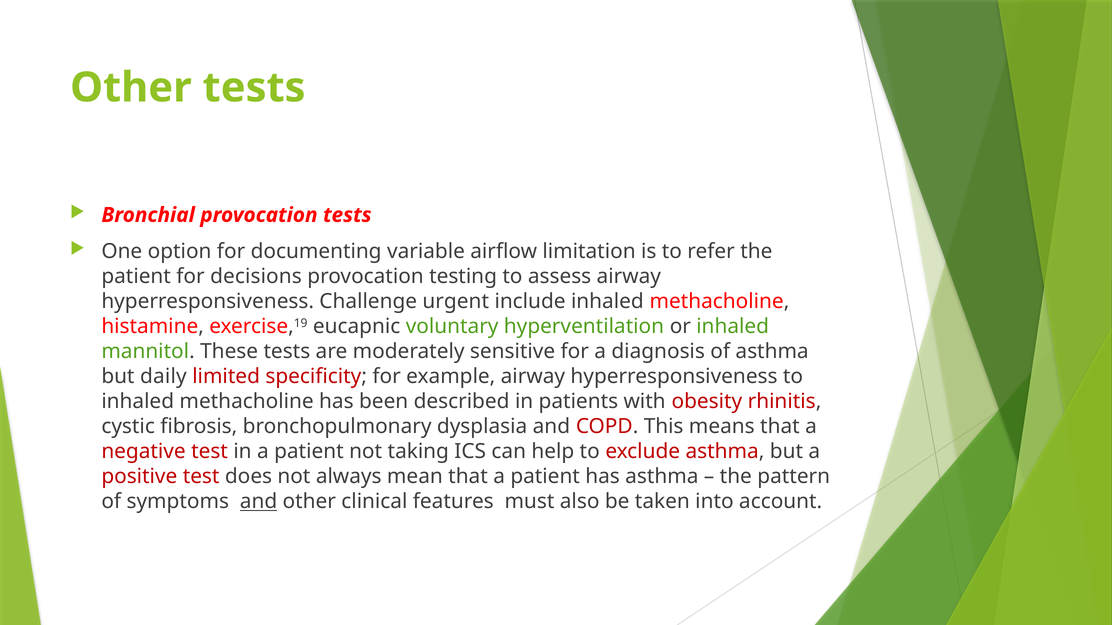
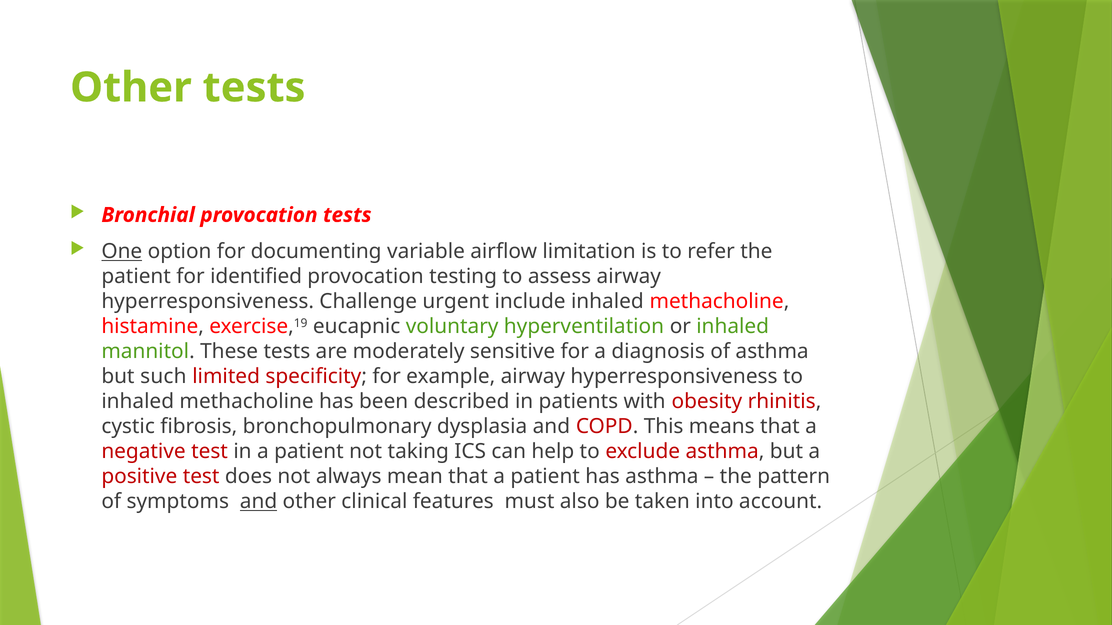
One underline: none -> present (122, 252)
decisions: decisions -> identified (256, 277)
daily: daily -> such (163, 377)
